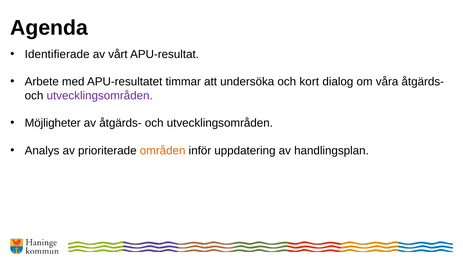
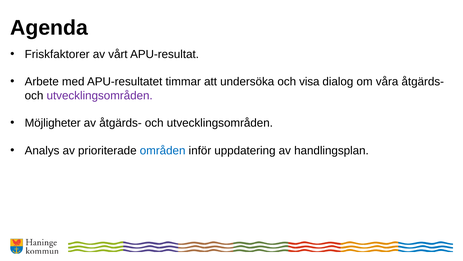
Identifierade: Identifierade -> Friskfaktorer (57, 54)
kort: kort -> visa (309, 82)
områden colour: orange -> blue (163, 150)
